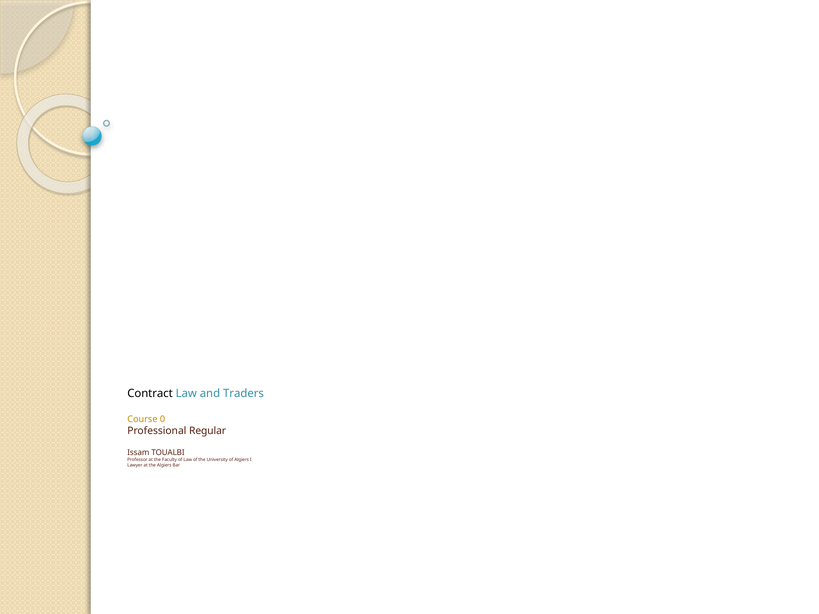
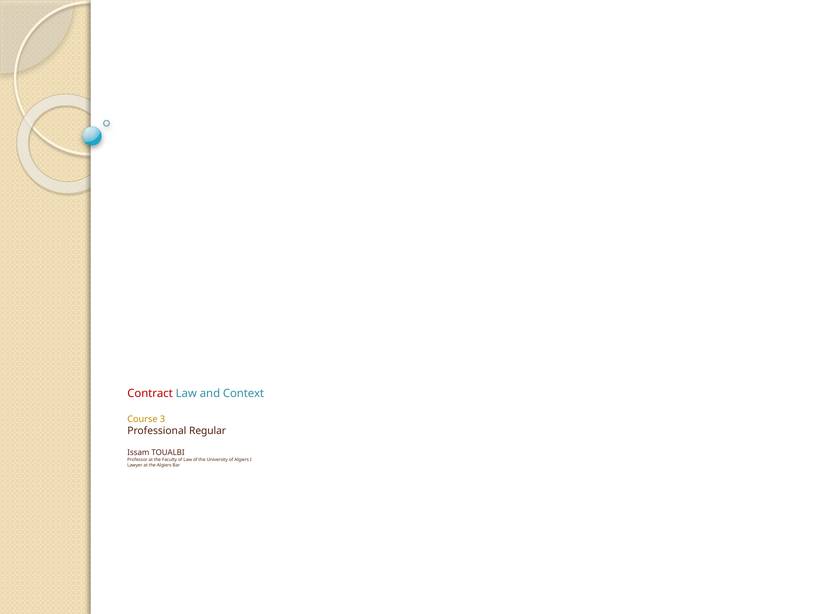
Contract colour: black -> red (150, 394)
Traders: Traders -> Context (244, 394)
0: 0 -> 3 (163, 419)
